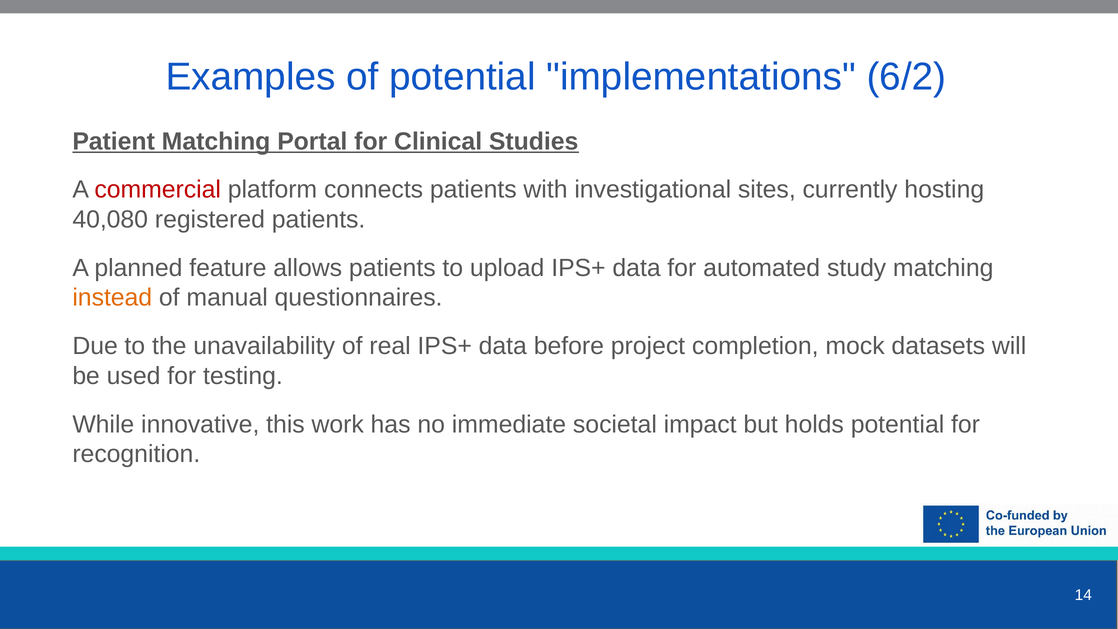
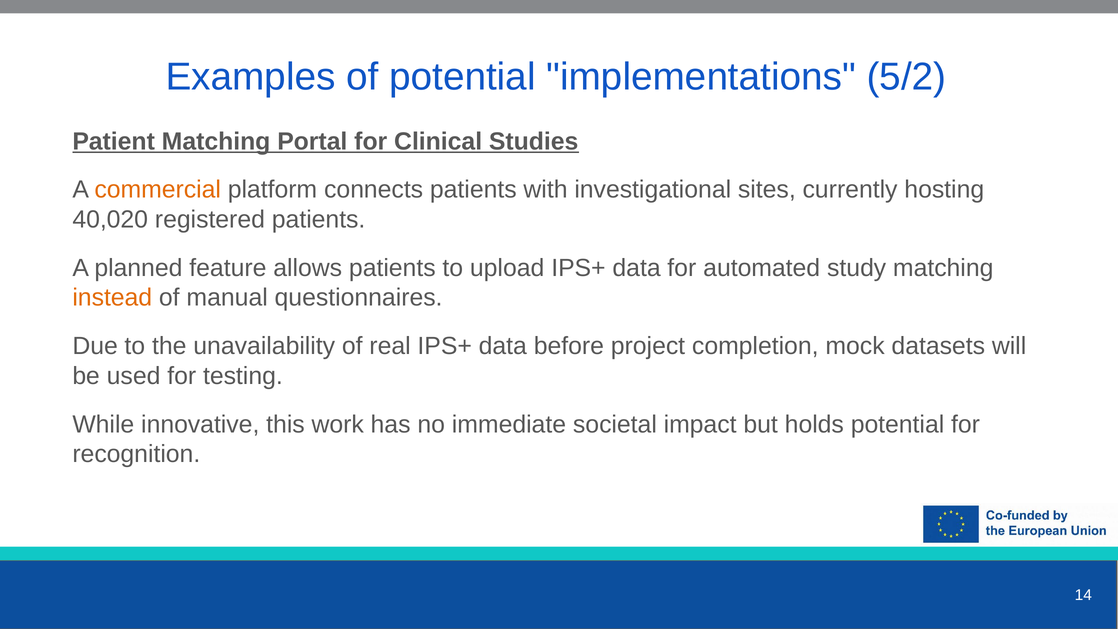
6/2: 6/2 -> 5/2 (906, 77)
commercial colour: red -> orange (158, 190)
40,080: 40,080 -> 40,020 (110, 220)
